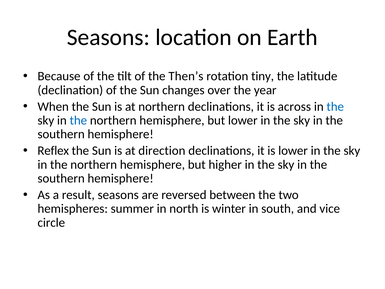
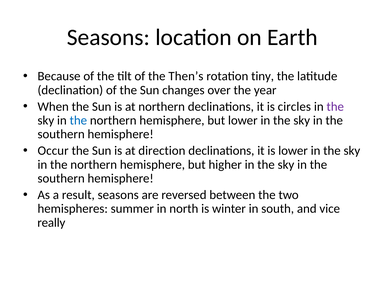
across: across -> circles (294, 106)
the colour: blue -> purple (335, 106)
Reflex: Reflex -> Occur (53, 151)
circle: circle -> really (51, 222)
